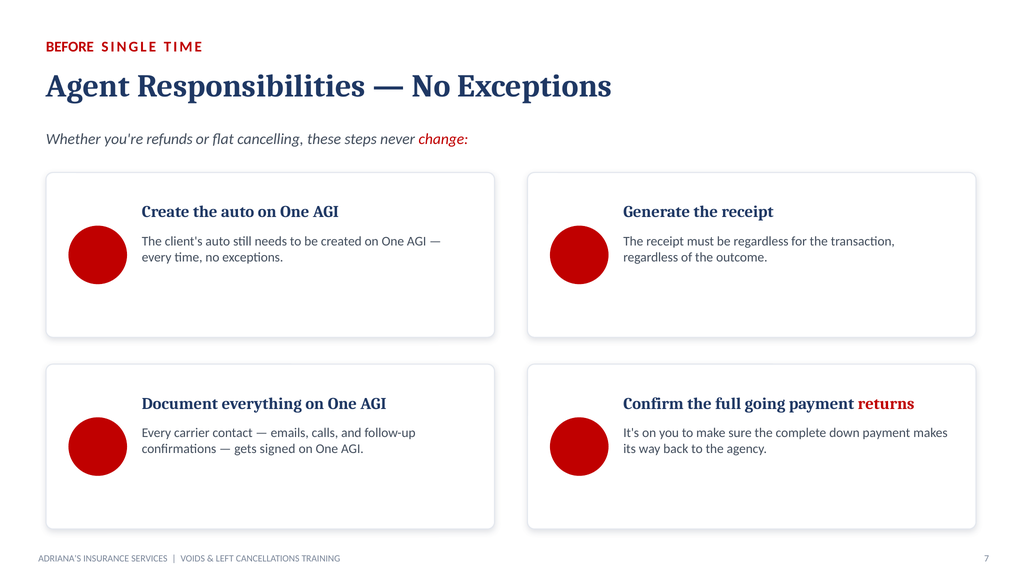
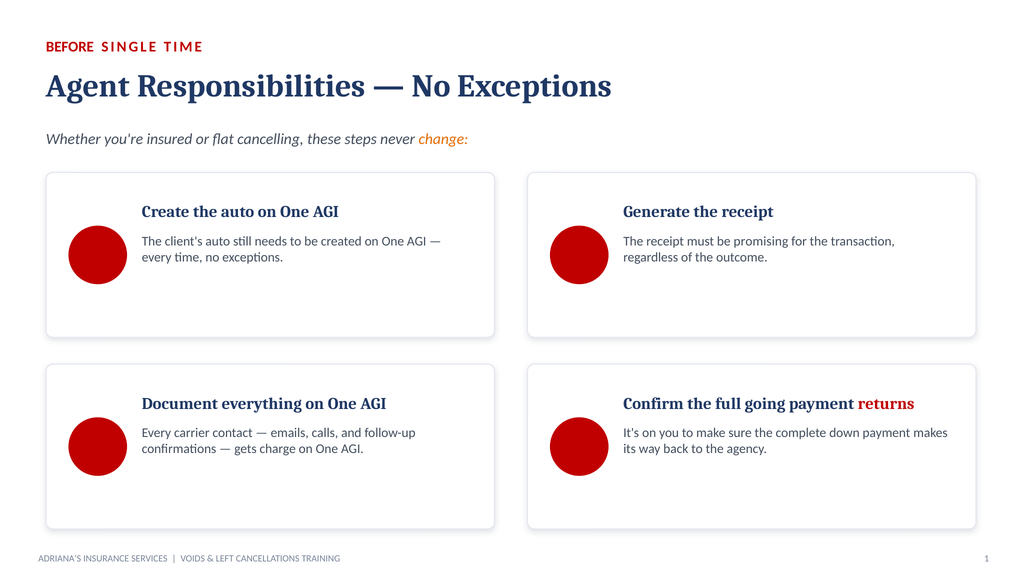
refunds: refunds -> insured (170, 139)
change colour: red -> orange (443, 139)
be regardless: regardless -> promising (761, 241)
signed: signed -> charge (278, 449)
7: 7 -> 1 (987, 559)
